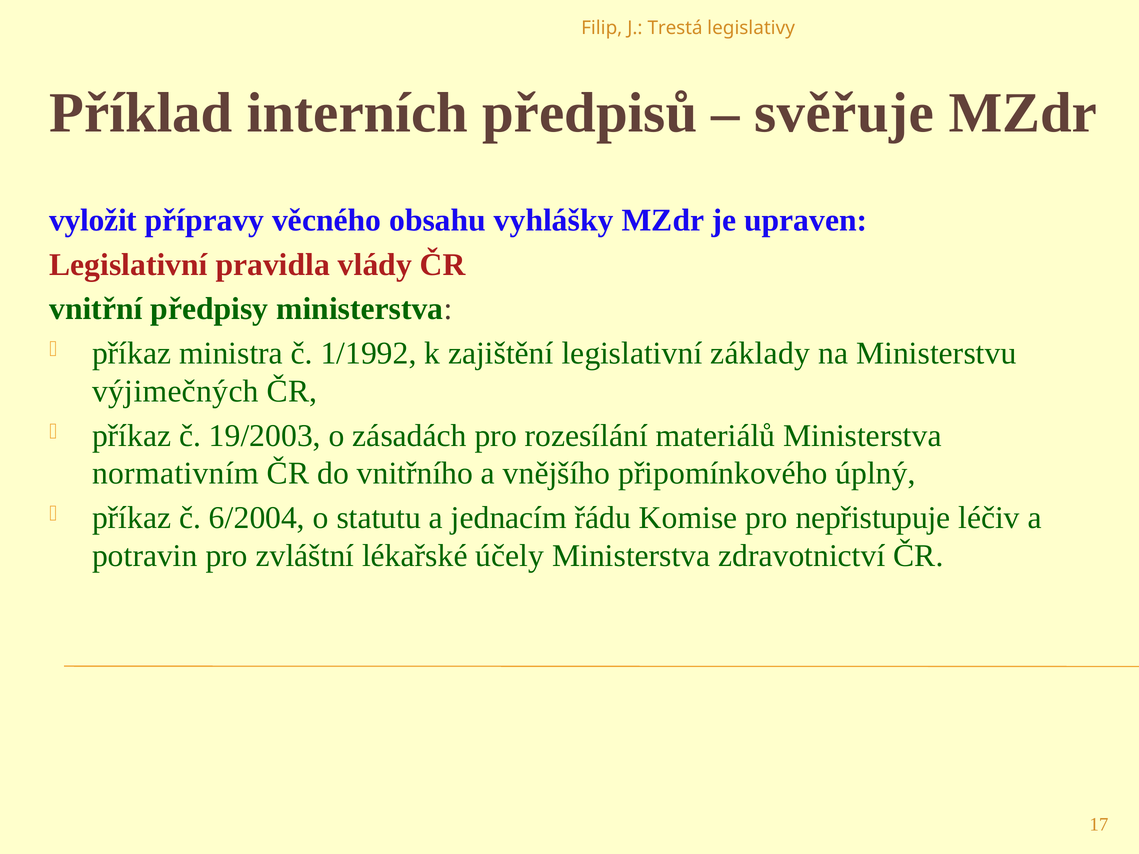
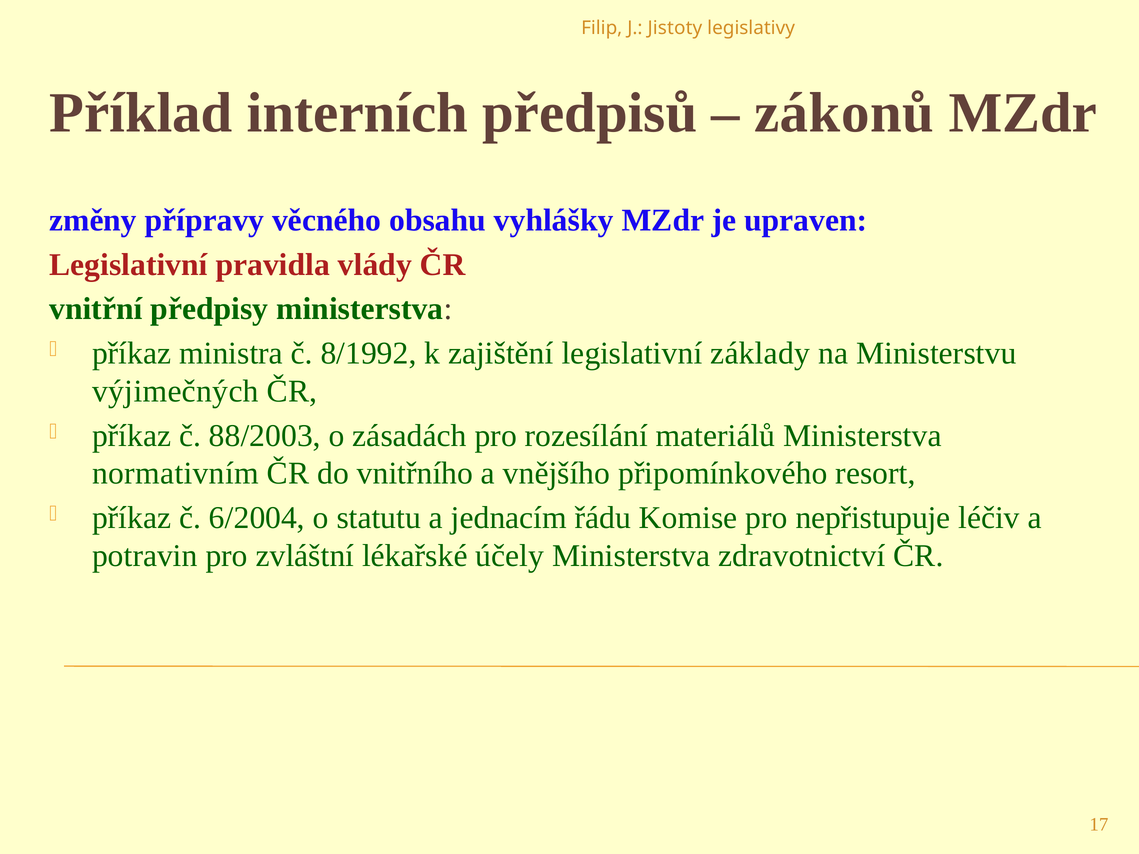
Trestá: Trestá -> Jistoty (675, 28)
svěřuje: svěřuje -> zákonů (844, 113)
vyložit: vyložit -> změny (93, 220)
1/1992: 1/1992 -> 8/1992 (369, 353)
19/2003: 19/2003 -> 88/2003 (265, 436)
úplný: úplný -> resort (875, 474)
